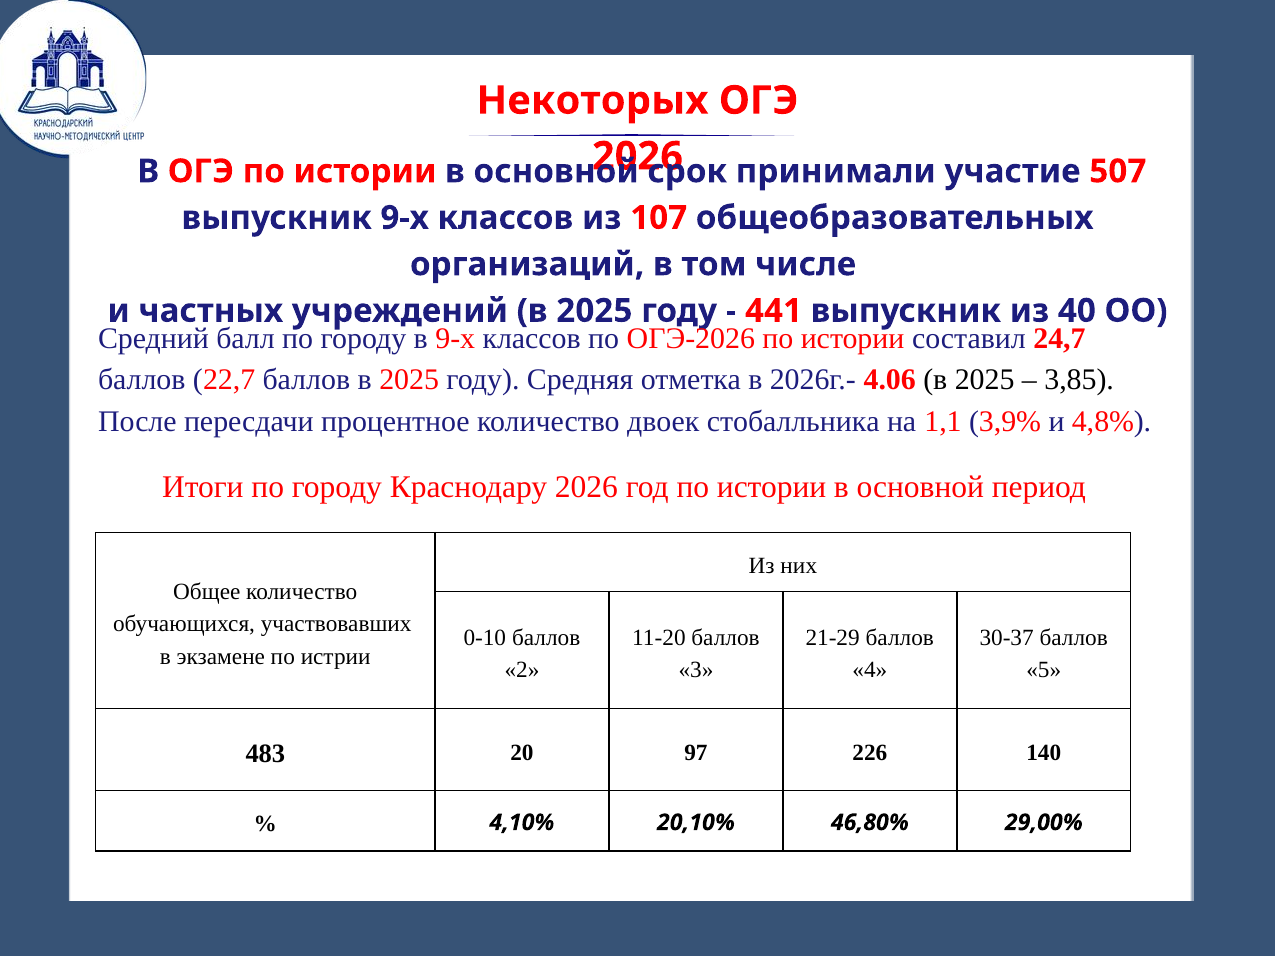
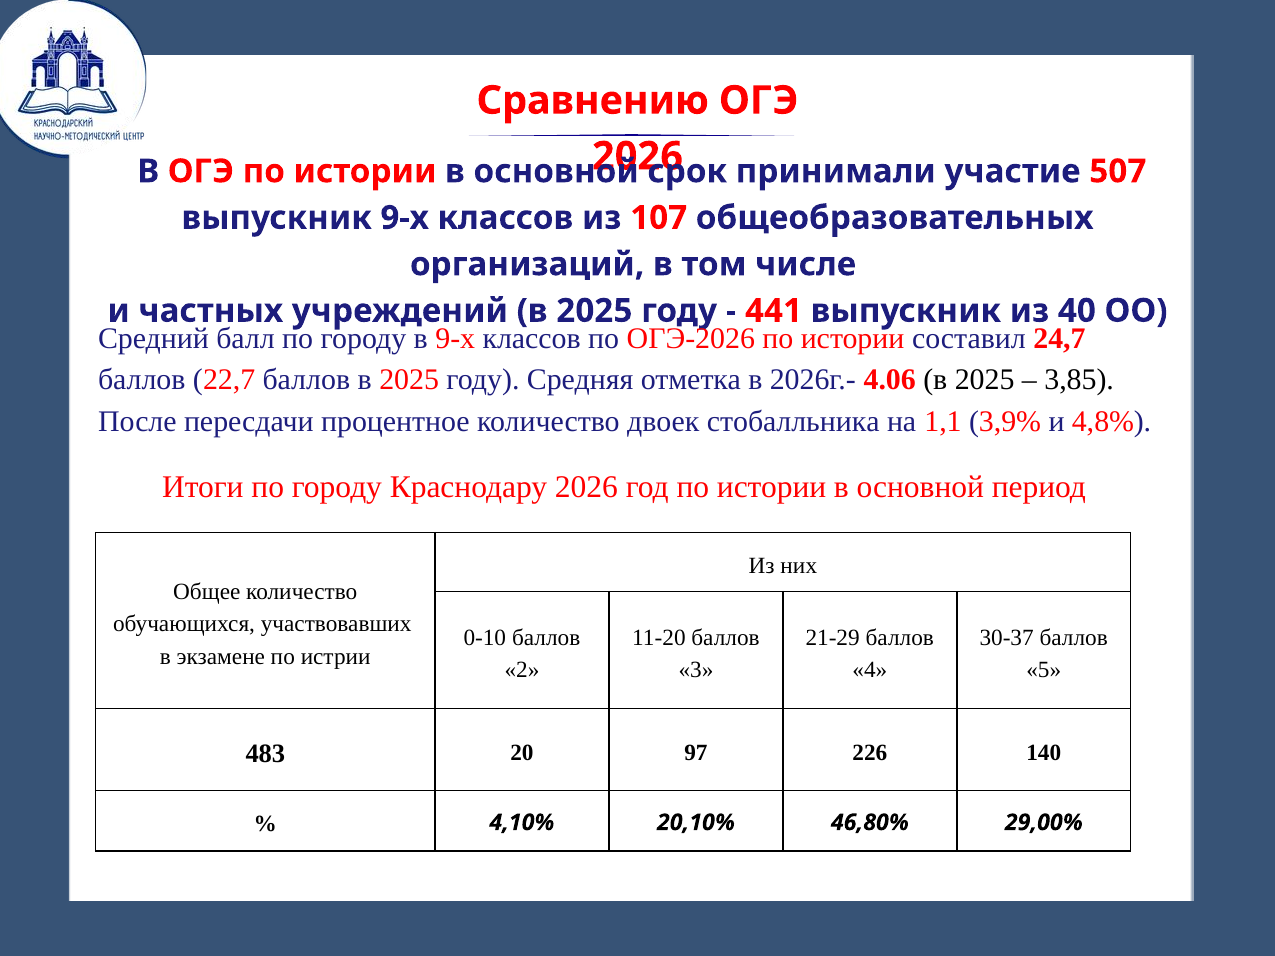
Некоторых: Некоторых -> Сравнению (593, 101)
